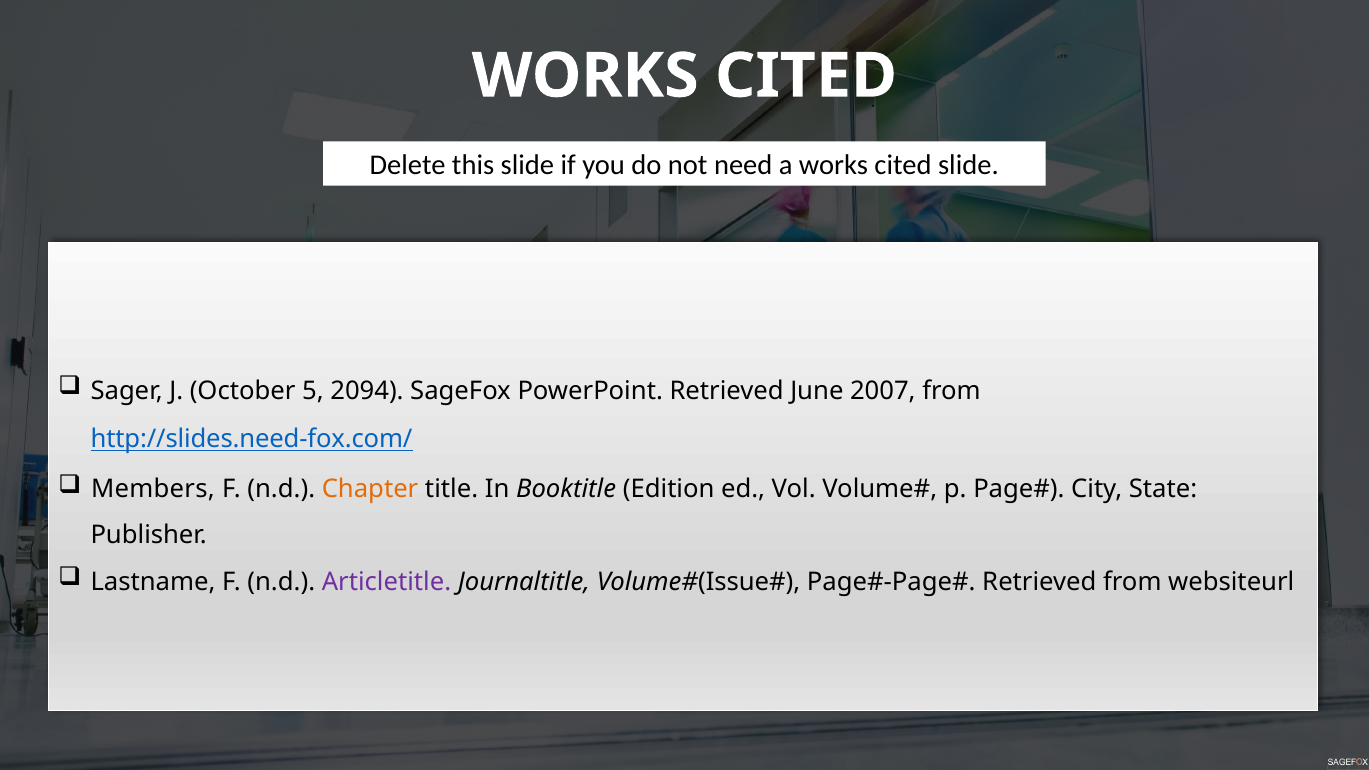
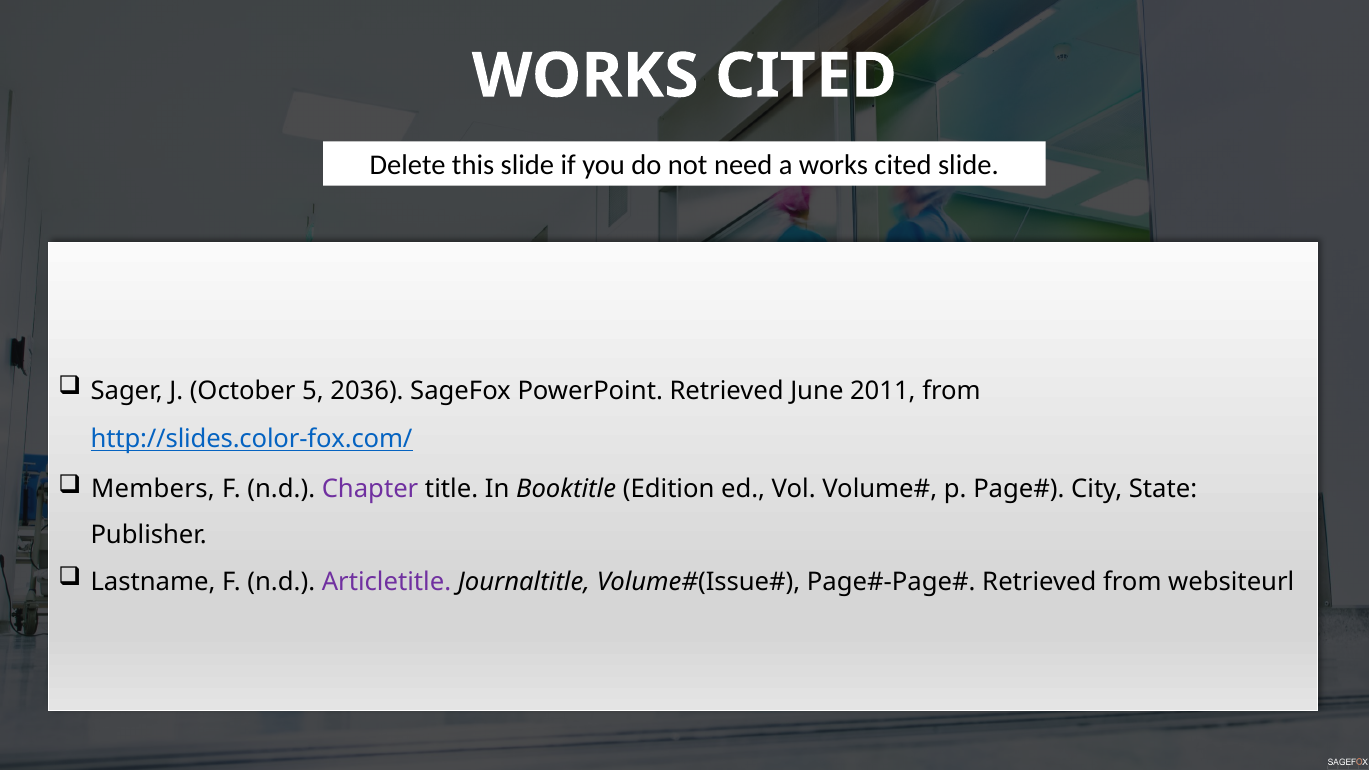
2094: 2094 -> 2036 (367, 391)
2007: 2007 -> 2011 (883, 391)
http://slides.need-fox.com/: http://slides.need-fox.com/ -> http://slides.color-fox.com/ (252, 439)
Chapter colour: orange -> purple (370, 489)
